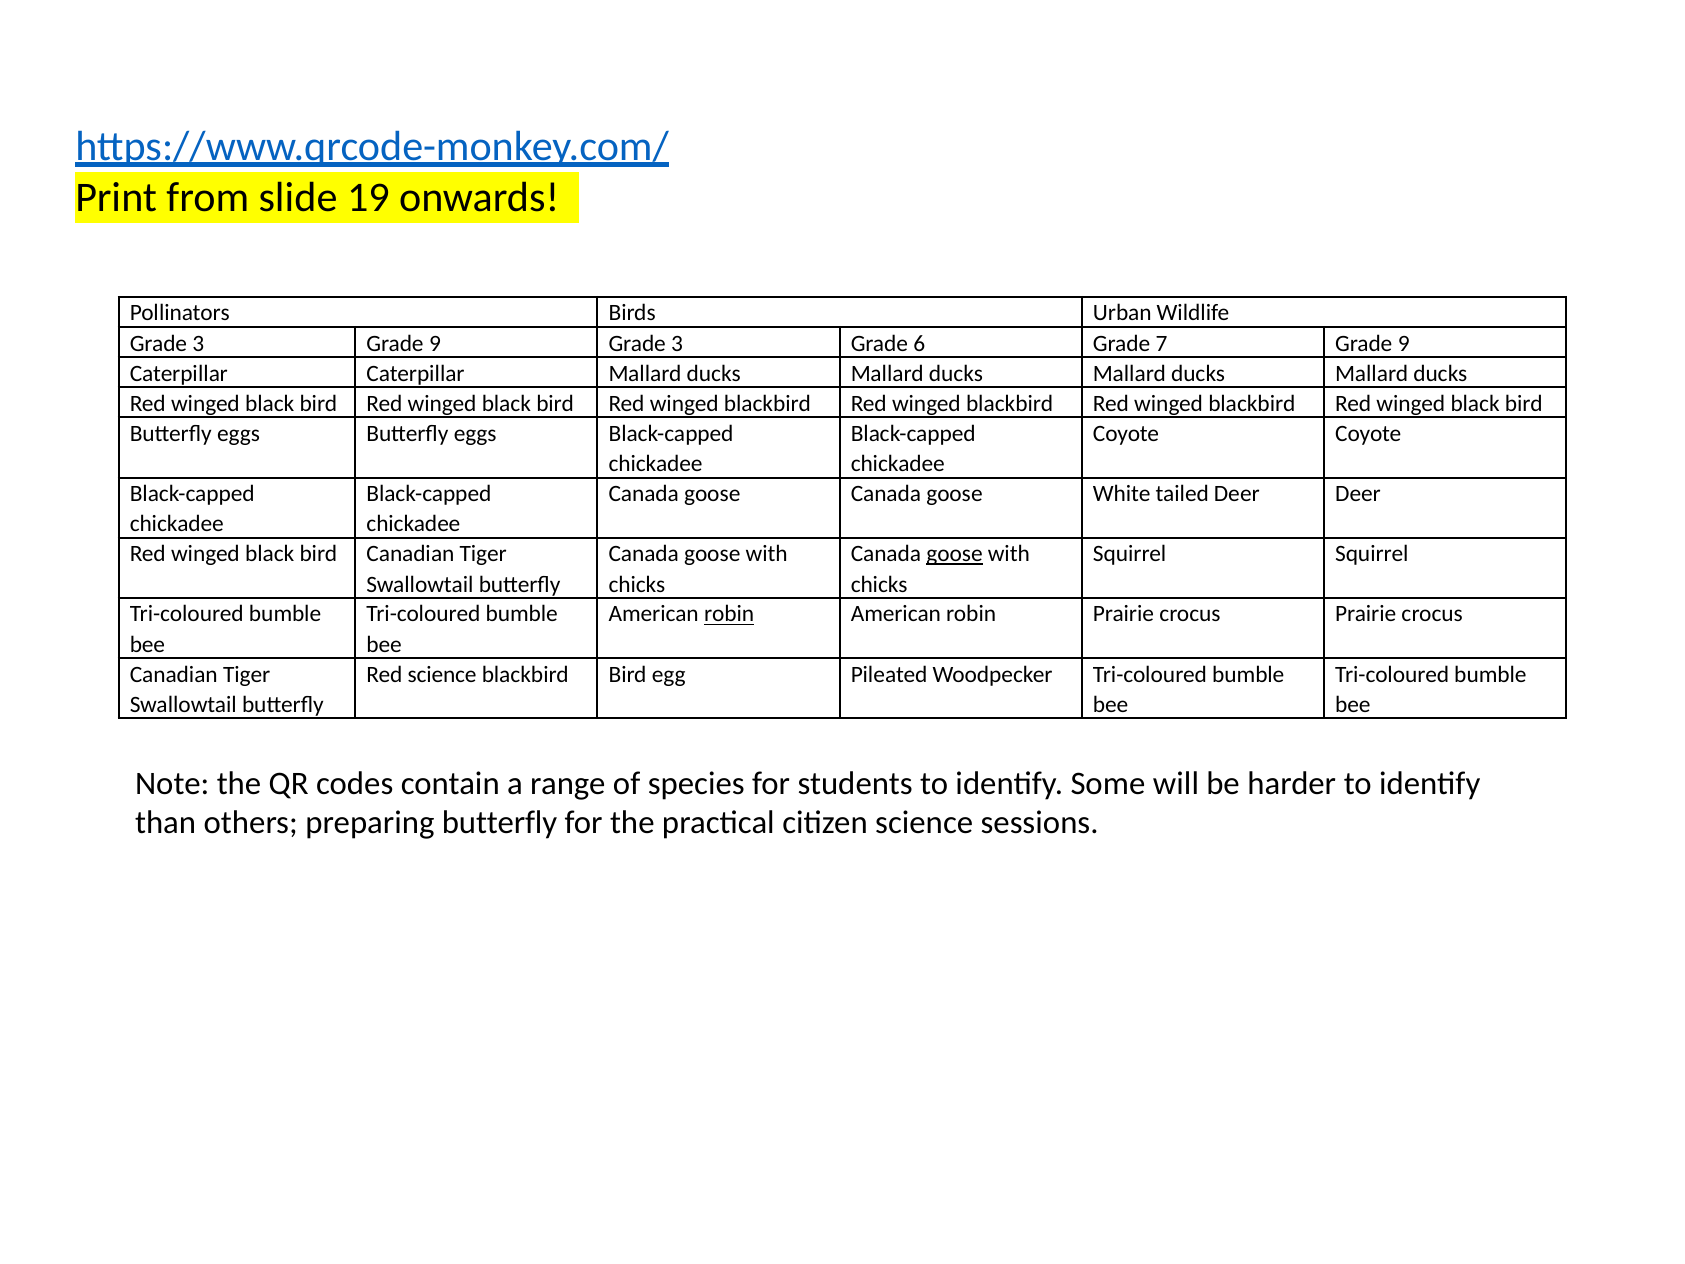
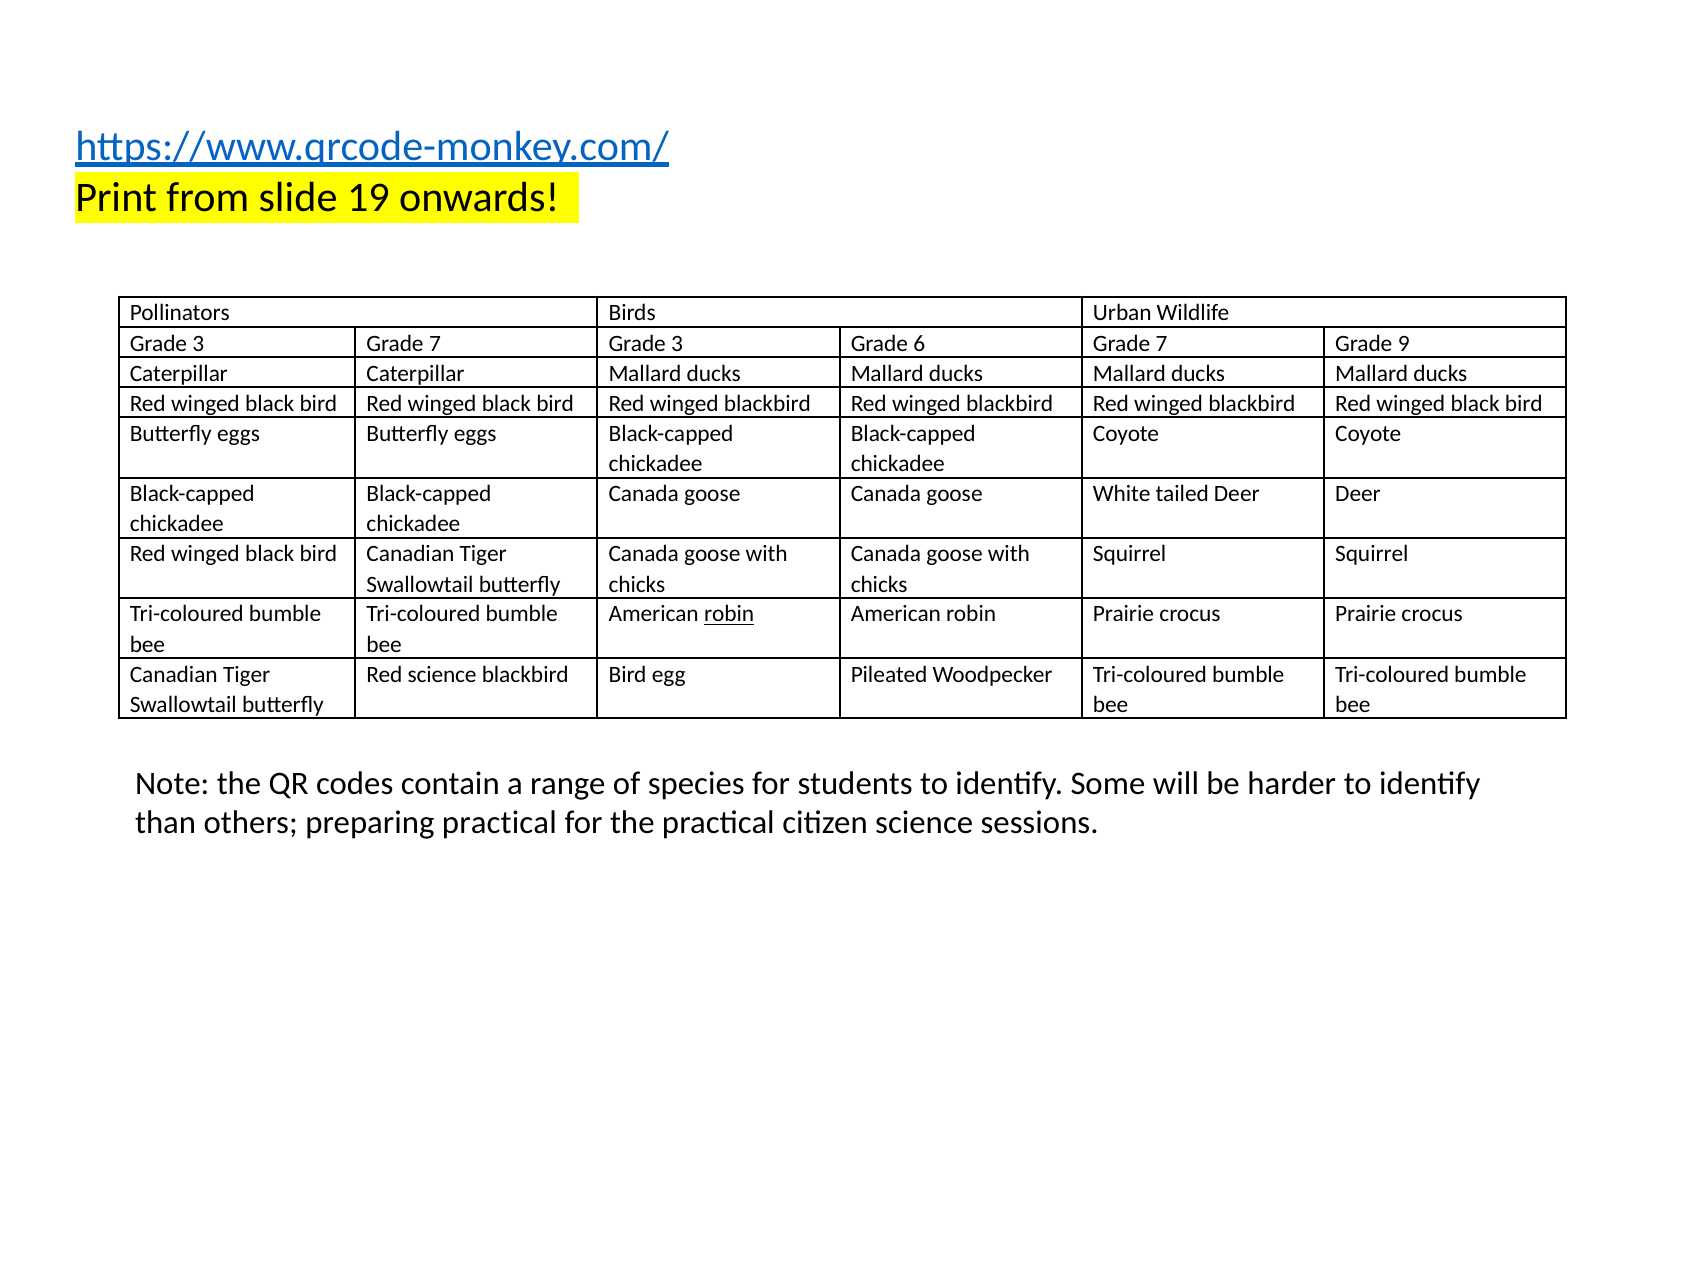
3 Grade 9: 9 -> 7 (435, 343)
goose underline: present -> none (955, 554)
preparing butterfly: butterfly -> practical (499, 823)
